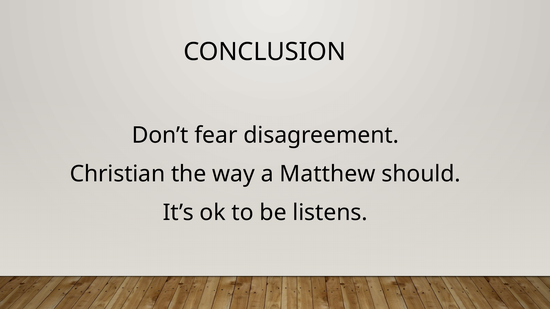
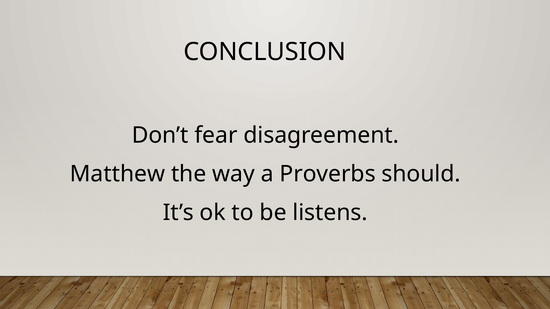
Christian: Christian -> Matthew (117, 174)
Matthew: Matthew -> Proverbs (328, 174)
